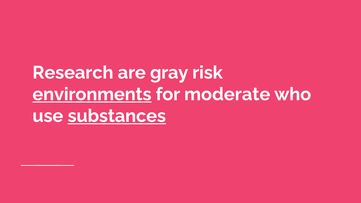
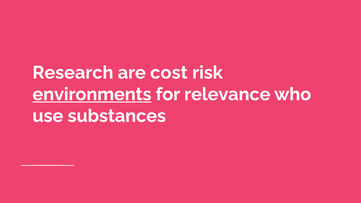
gray: gray -> cost (169, 73)
moderate: moderate -> relevance (227, 94)
substances underline: present -> none (117, 116)
